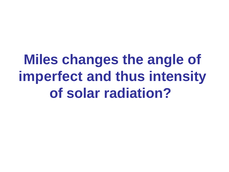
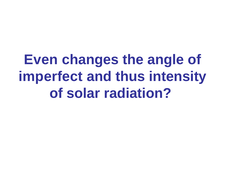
Miles: Miles -> Even (41, 60)
